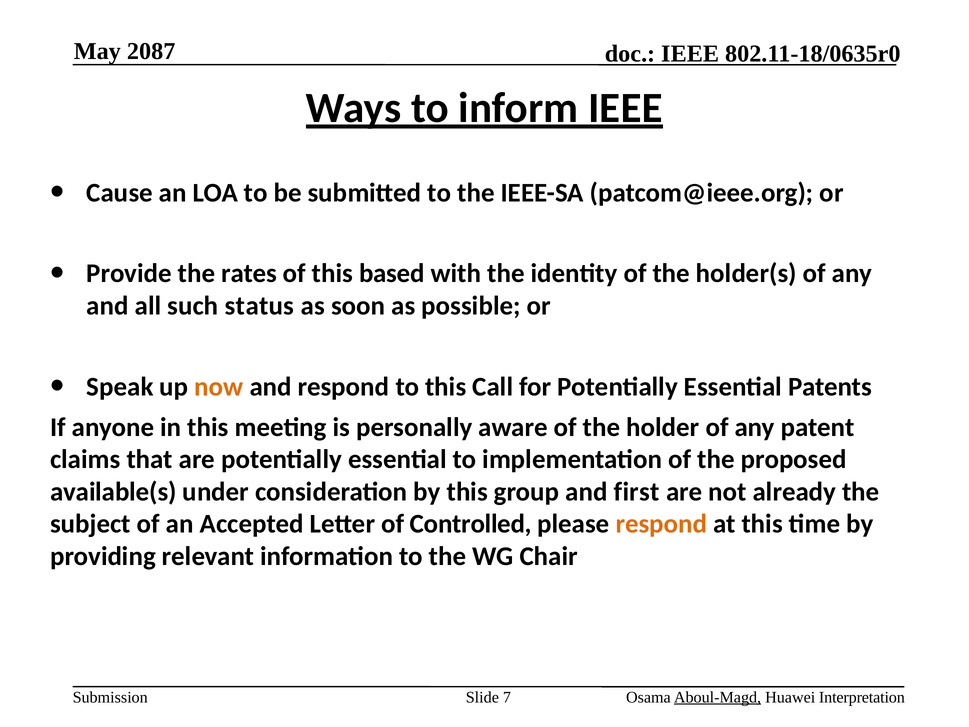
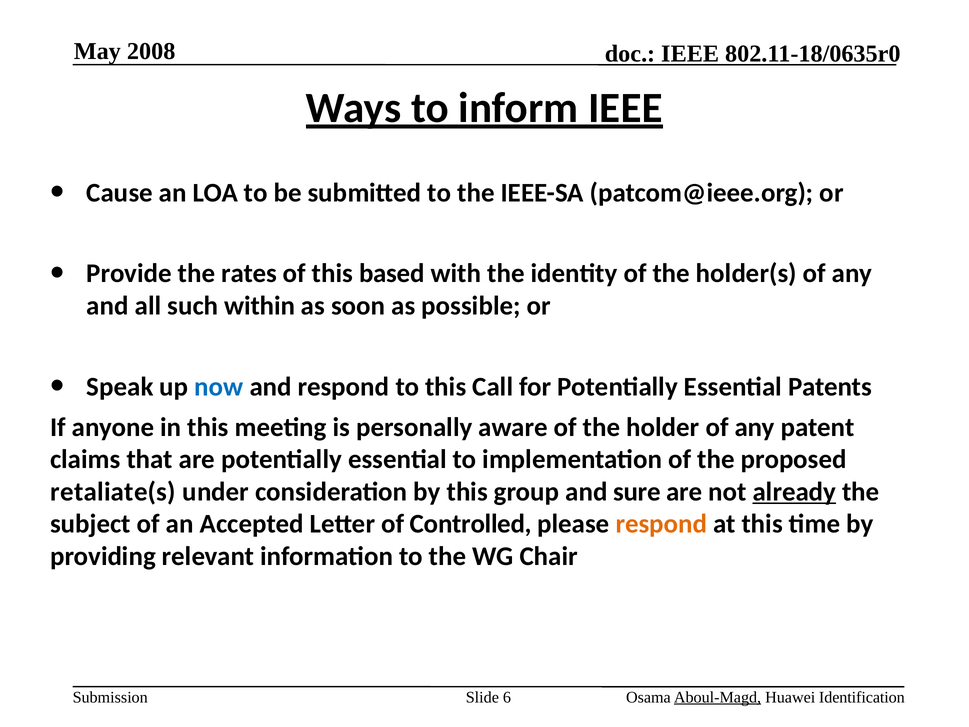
2087: 2087 -> 2008 (151, 51)
status: status -> within (260, 306)
now colour: orange -> blue (219, 387)
available(s: available(s -> retaliate(s (113, 492)
first: first -> sure (637, 492)
already underline: none -> present (794, 492)
7: 7 -> 6 (507, 697)
Interpretation: Interpretation -> Identification (862, 697)
